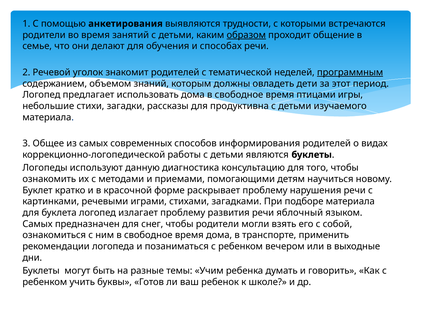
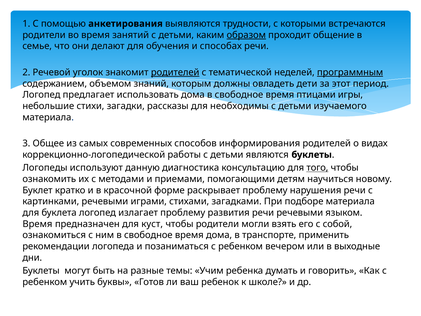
родителей underline: none -> present (175, 72)
продуктивна: продуктивна -> необходимы (239, 106)
того underline: none -> present (317, 168)
речи яблочный: яблочный -> речевыми (300, 213)
Самых: Самых -> Время (37, 224)
снег: снег -> куст (152, 224)
